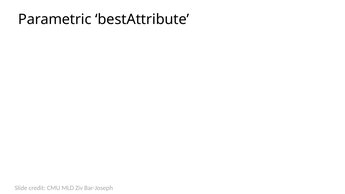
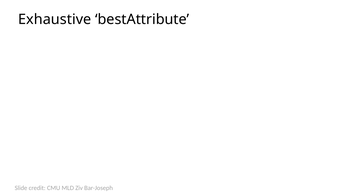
Parametric: Parametric -> Exhaustive (55, 19)
